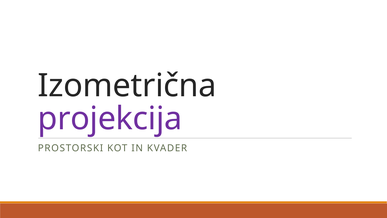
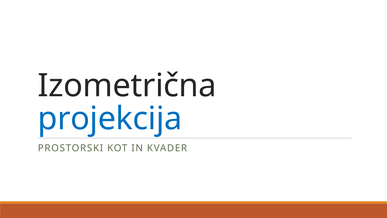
projekcija colour: purple -> blue (110, 119)
